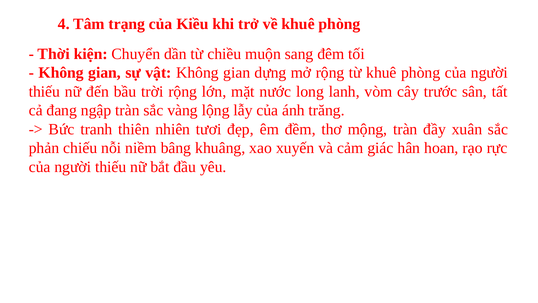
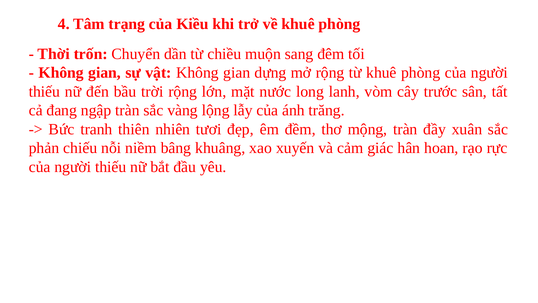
kiện: kiện -> trốn (91, 54)
